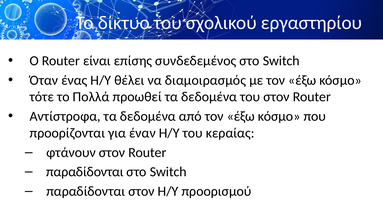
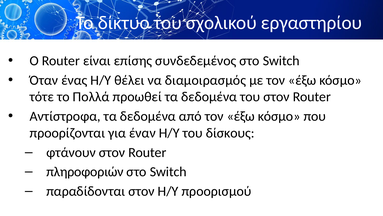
κεραίας: κεραίας -> δίσκους (230, 133)
παραδίδονται: παραδίδονται -> πληροφοριών (85, 171)
